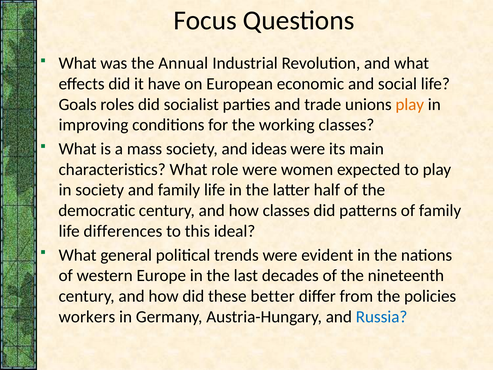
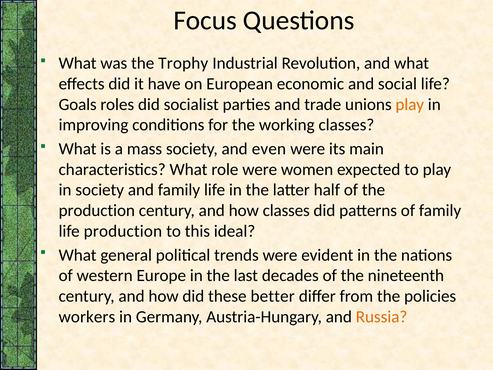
Annual: Annual -> Trophy (183, 63)
ideas: ideas -> even (269, 149)
democratic: democratic -> production (97, 210)
life differences: differences -> production (123, 231)
Russia colour: blue -> orange (382, 316)
